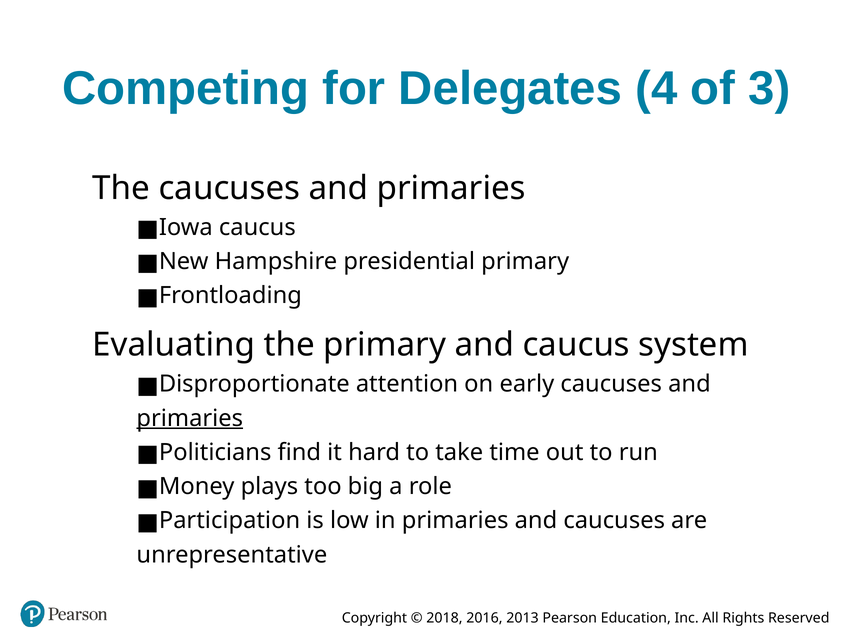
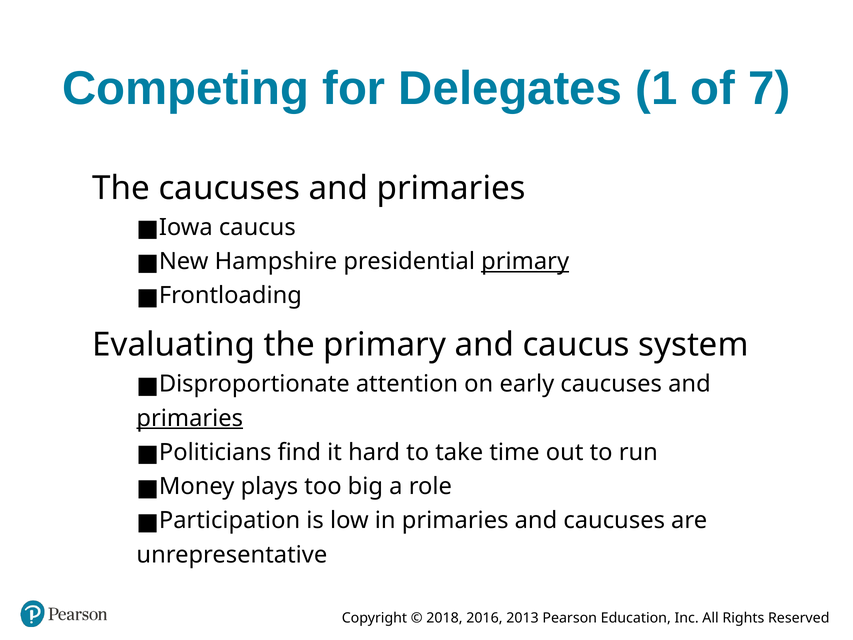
4: 4 -> 1 (656, 89)
3: 3 -> 7 (769, 89)
primary underline: none -> present (525, 261)
